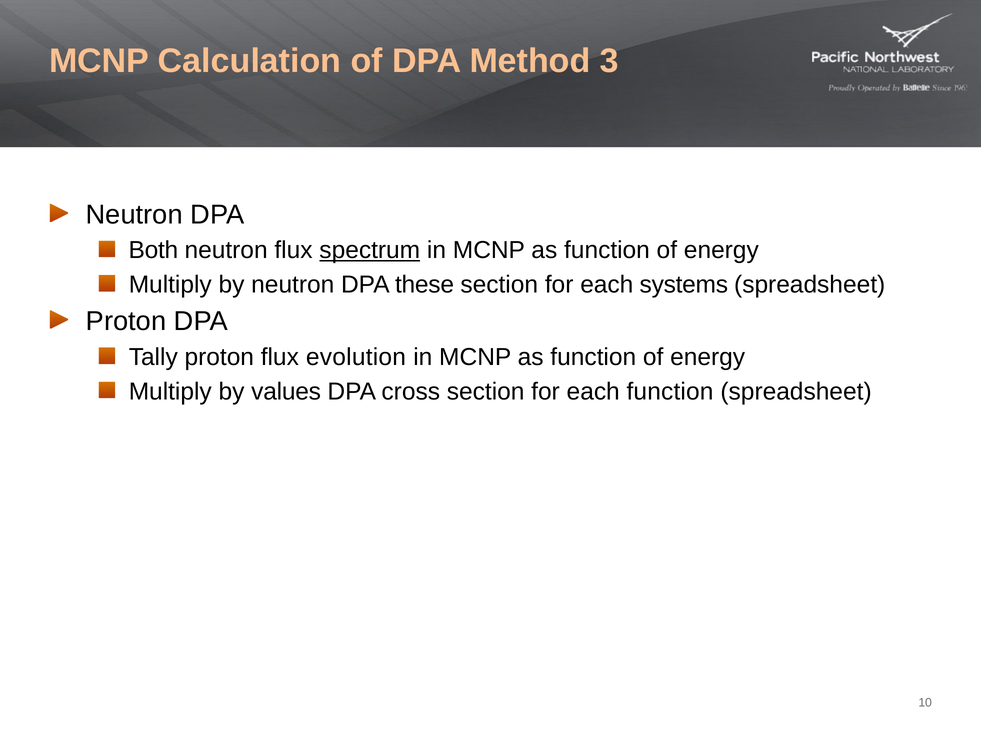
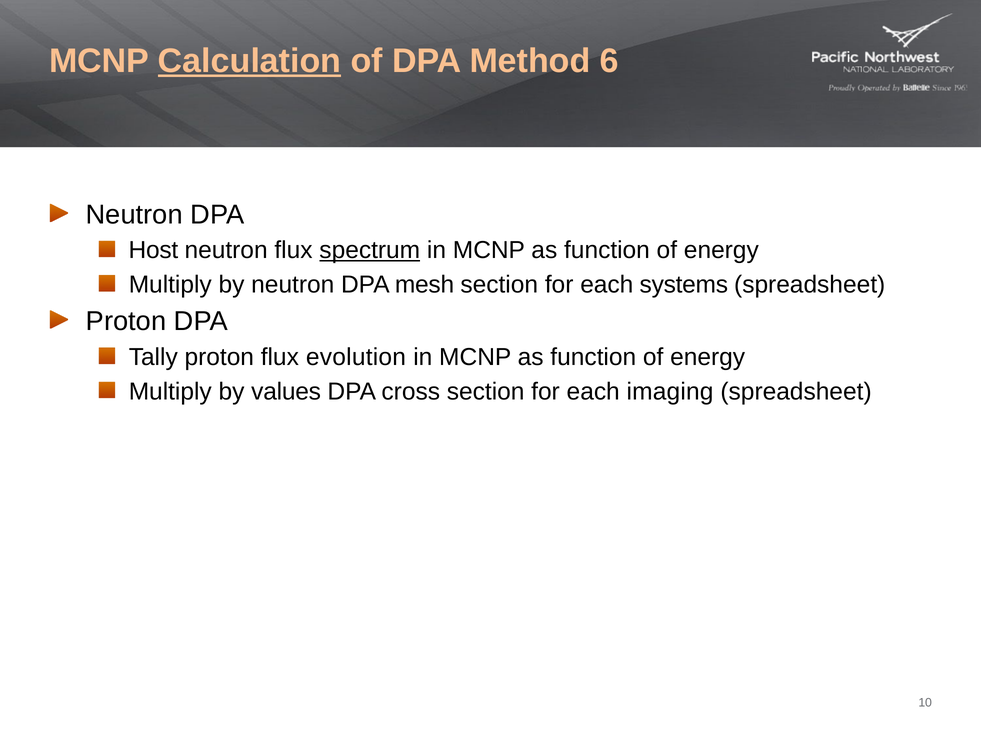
Calculation underline: none -> present (250, 61)
3: 3 -> 6 (609, 61)
Both: Both -> Host (153, 250)
these: these -> mesh (425, 285)
each function: function -> imaging (670, 391)
